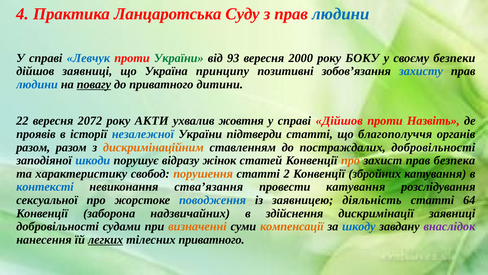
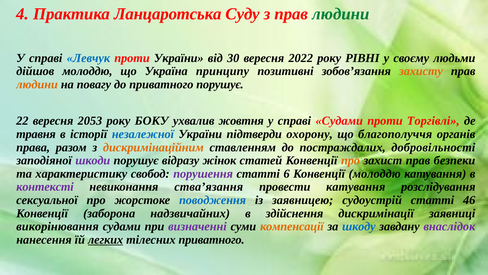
людини colour: blue -> green (341, 14)
України colour: green -> black (179, 58)
93: 93 -> 30 (233, 58)
2000: 2000 -> 2022 (301, 58)
БОКУ: БОКУ -> РІВНІ (362, 58)
безпеки: безпеки -> людьми (454, 58)
дійшов заявниці: заявниці -> молоддю (87, 71)
захисту colour: blue -> orange (421, 71)
людини colour: blue -> orange (37, 84)
повагу underline: present -> none (94, 84)
приватного дитини: дитини -> порушує (220, 84)
2072: 2072 -> 2053 (90, 121)
АКТИ: АКТИ -> БОКУ (152, 121)
справі Дійшов: Дійшов -> Судами (339, 121)
Назвіть: Назвіть -> Торгівлі (433, 121)
проявів: проявів -> травня (36, 134)
підтверди статті: статті -> охорону (310, 134)
разом: разом -> права (33, 147)
шкоди colour: blue -> purple (93, 160)
безпека: безпека -> безпеки (454, 160)
порушення colour: orange -> purple (203, 173)
2: 2 -> 6 (287, 173)
Конвенції збройних: збройних -> молоддю (375, 173)
контексті colour: blue -> purple (45, 187)
діяльність: діяльність -> судоустрій (372, 200)
64: 64 -> 46 (469, 200)
добровільності: добровільності -> викорінювання (58, 226)
визначенні colour: orange -> purple (197, 226)
